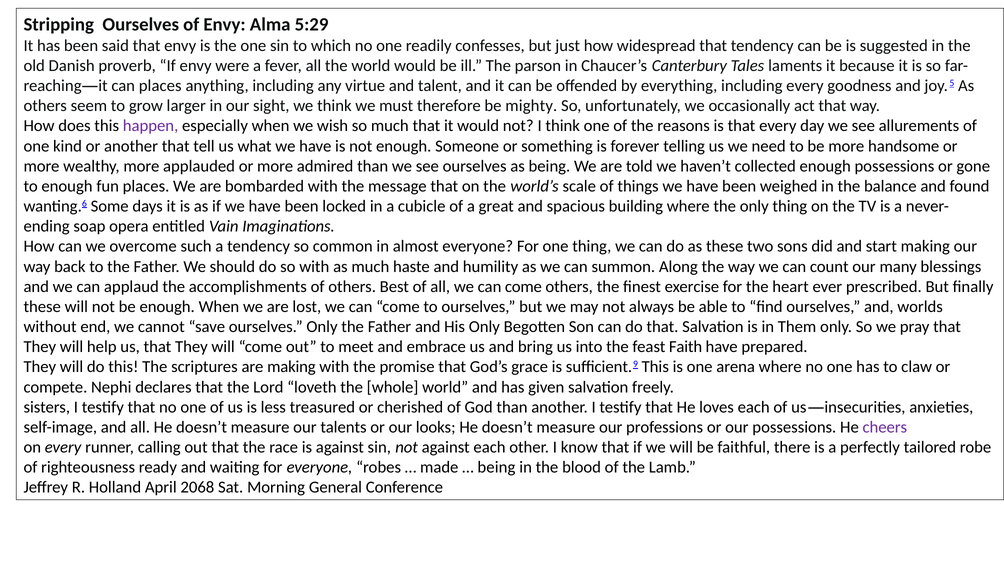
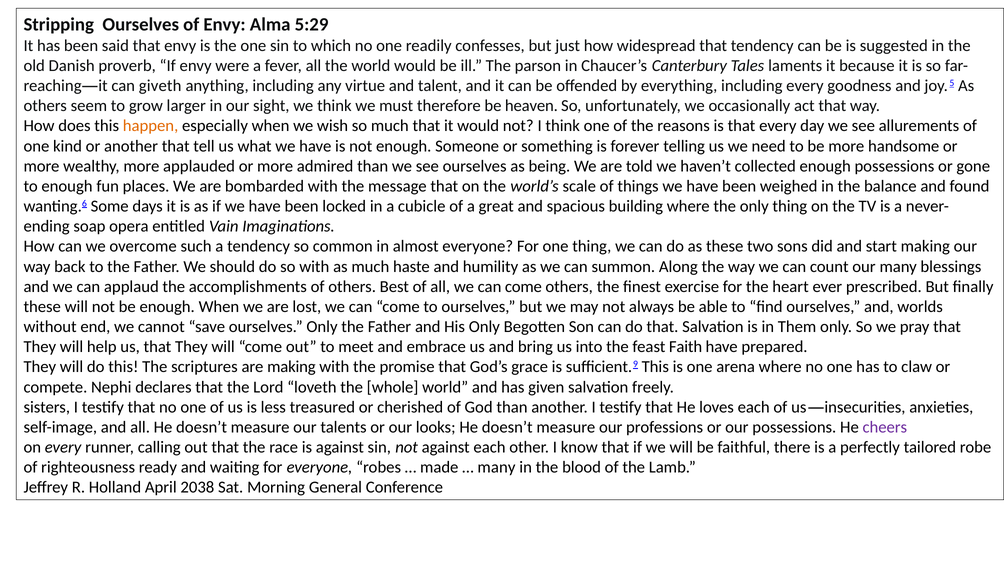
can places: places -> giveth (160, 86)
mighty: mighty -> heaven (531, 106)
happen colour: purple -> orange (151, 126)
being: being -> many (496, 467)
2068: 2068 -> 2038 (197, 487)
